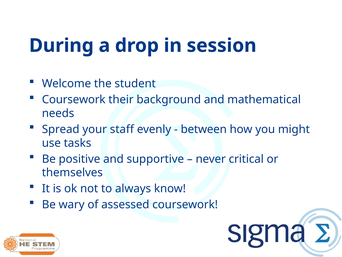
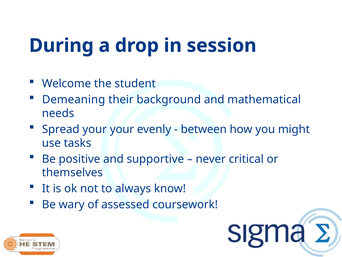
Coursework: Coursework -> Demeaning (74, 99)
your staff: staff -> your (122, 129)
